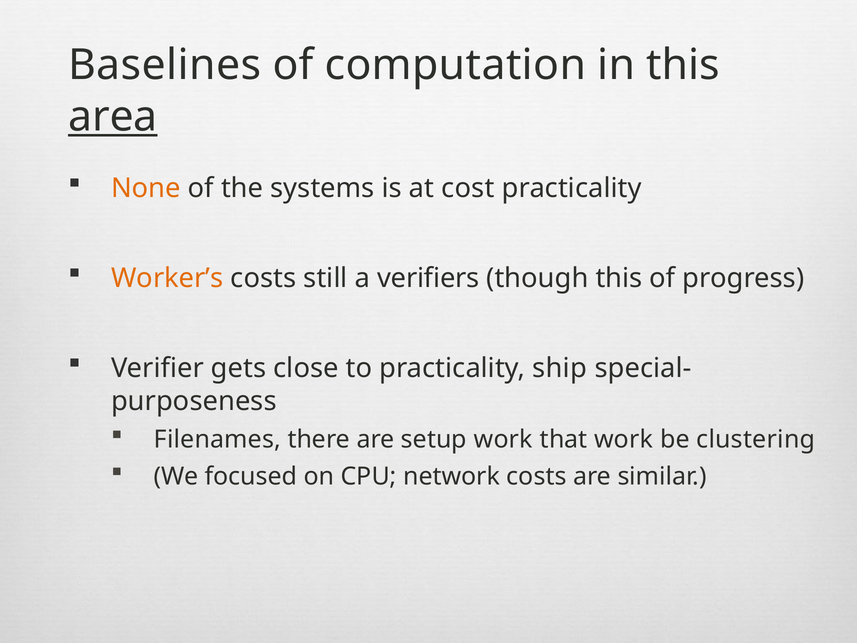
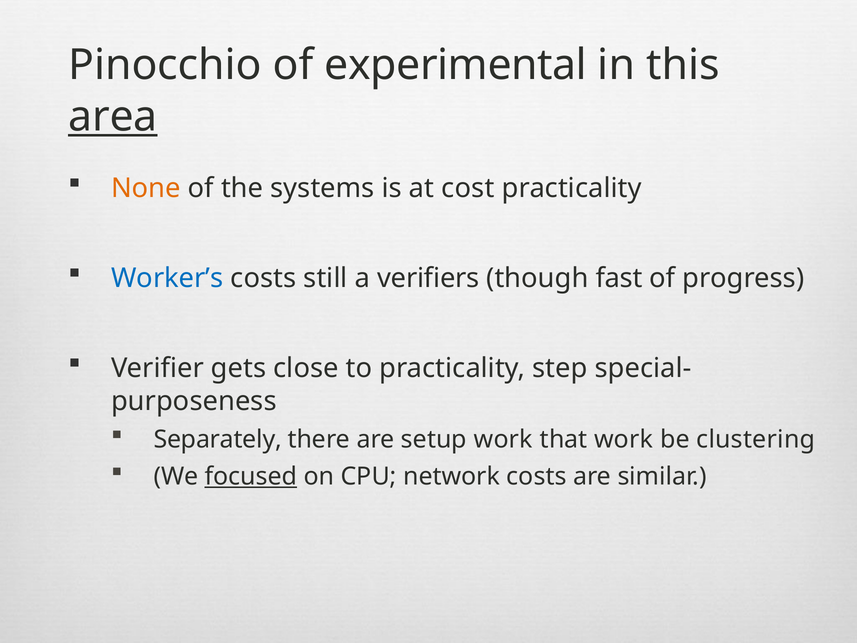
Baselines: Baselines -> Pinocchio (165, 65)
computation: computation -> experimental (456, 65)
Worker’s colour: orange -> blue (167, 278)
though this: this -> fast (619, 278)
ship: ship -> step (560, 368)
Filenames: Filenames -> Separately (218, 439)
focused underline: none -> present (251, 477)
